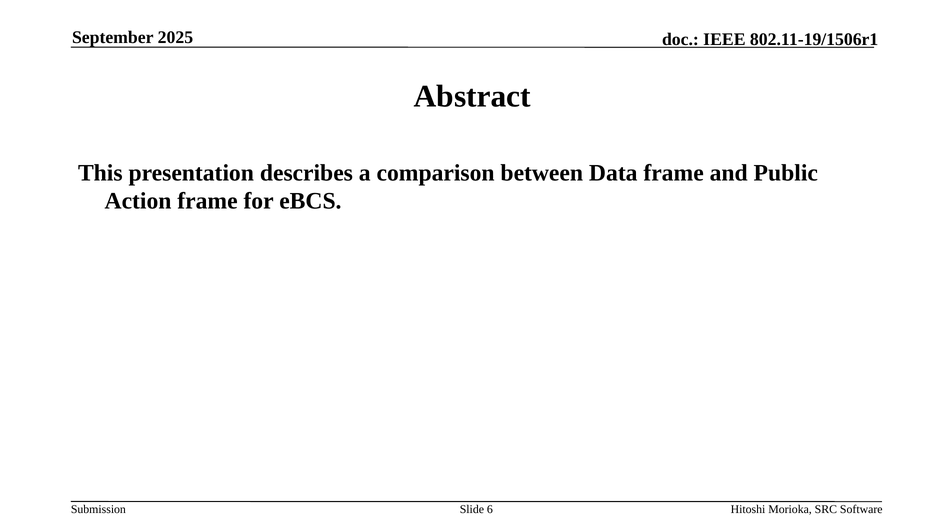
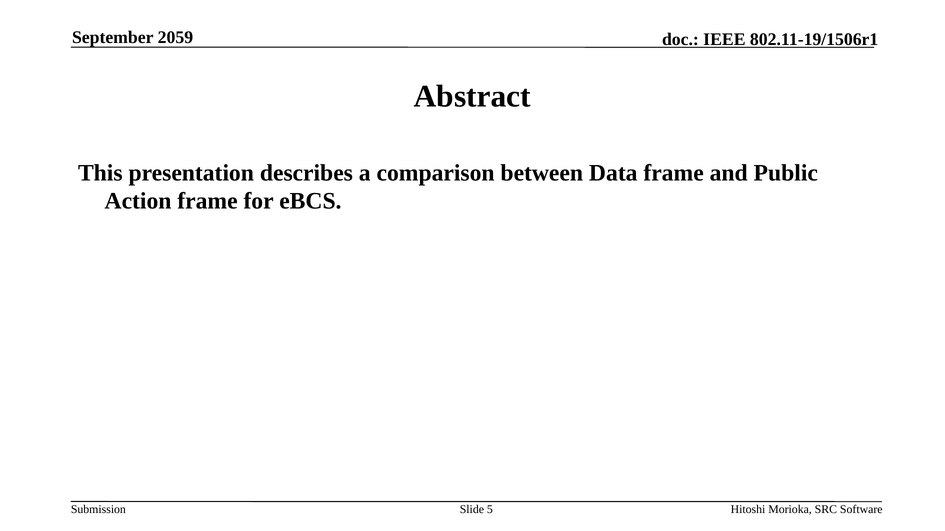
2025: 2025 -> 2059 (175, 38)
6: 6 -> 5 (490, 510)
